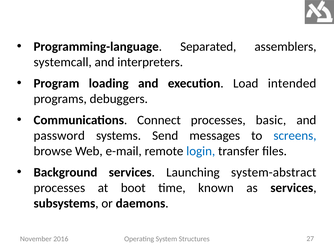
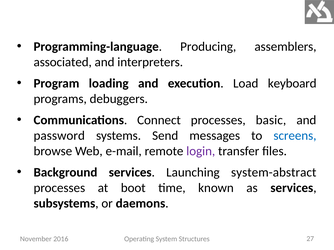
Separated: Separated -> Producing (208, 47)
systemcall: systemcall -> associated (63, 62)
intended: intended -> keyboard (292, 83)
login colour: blue -> purple (201, 151)
